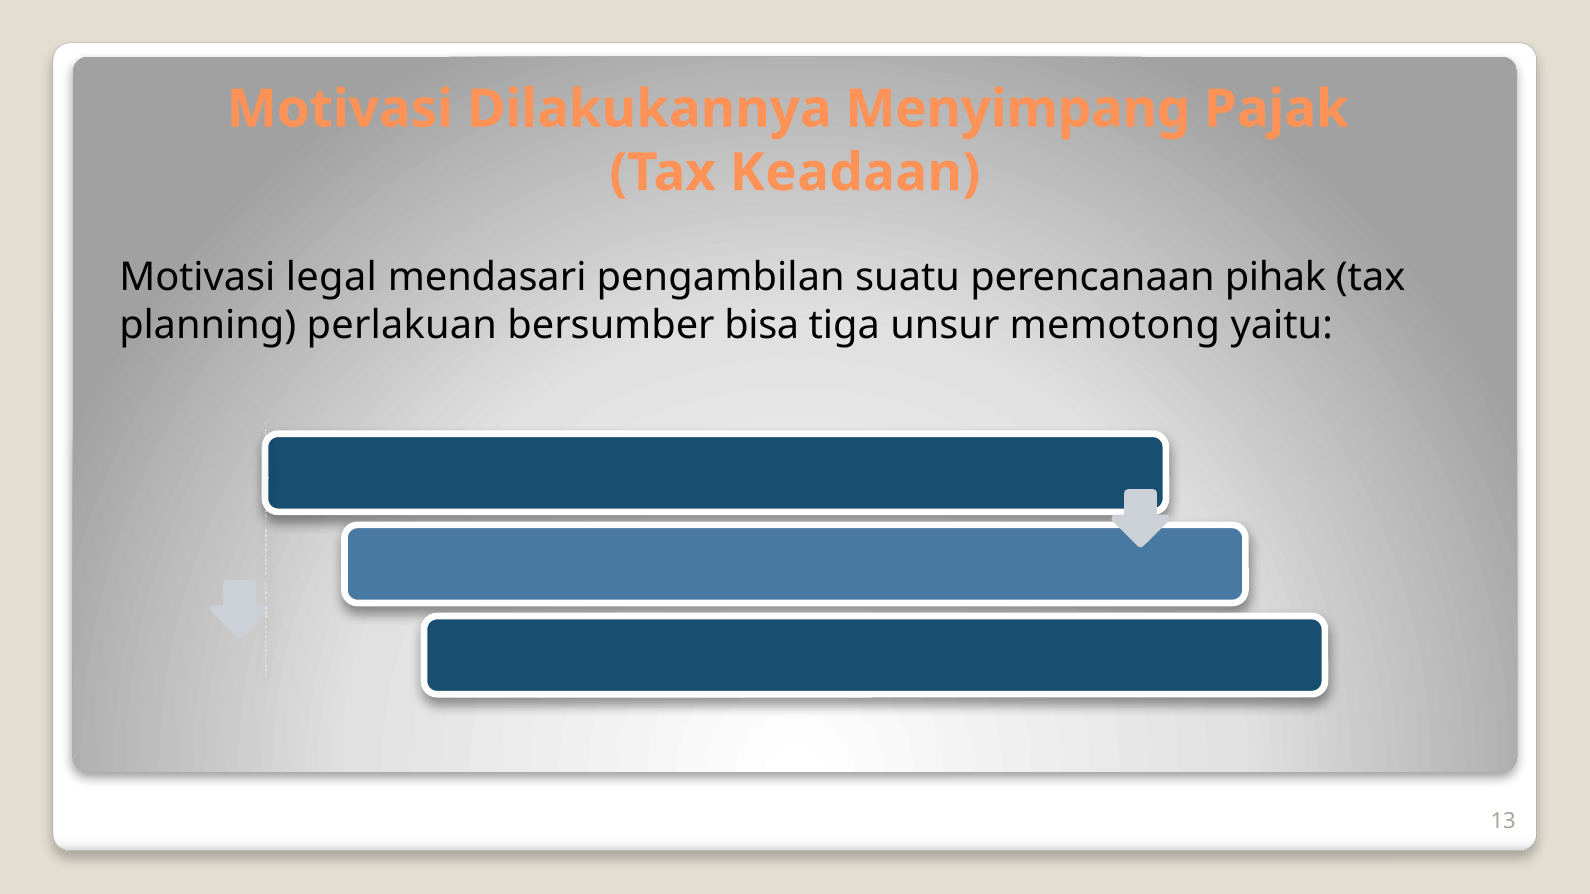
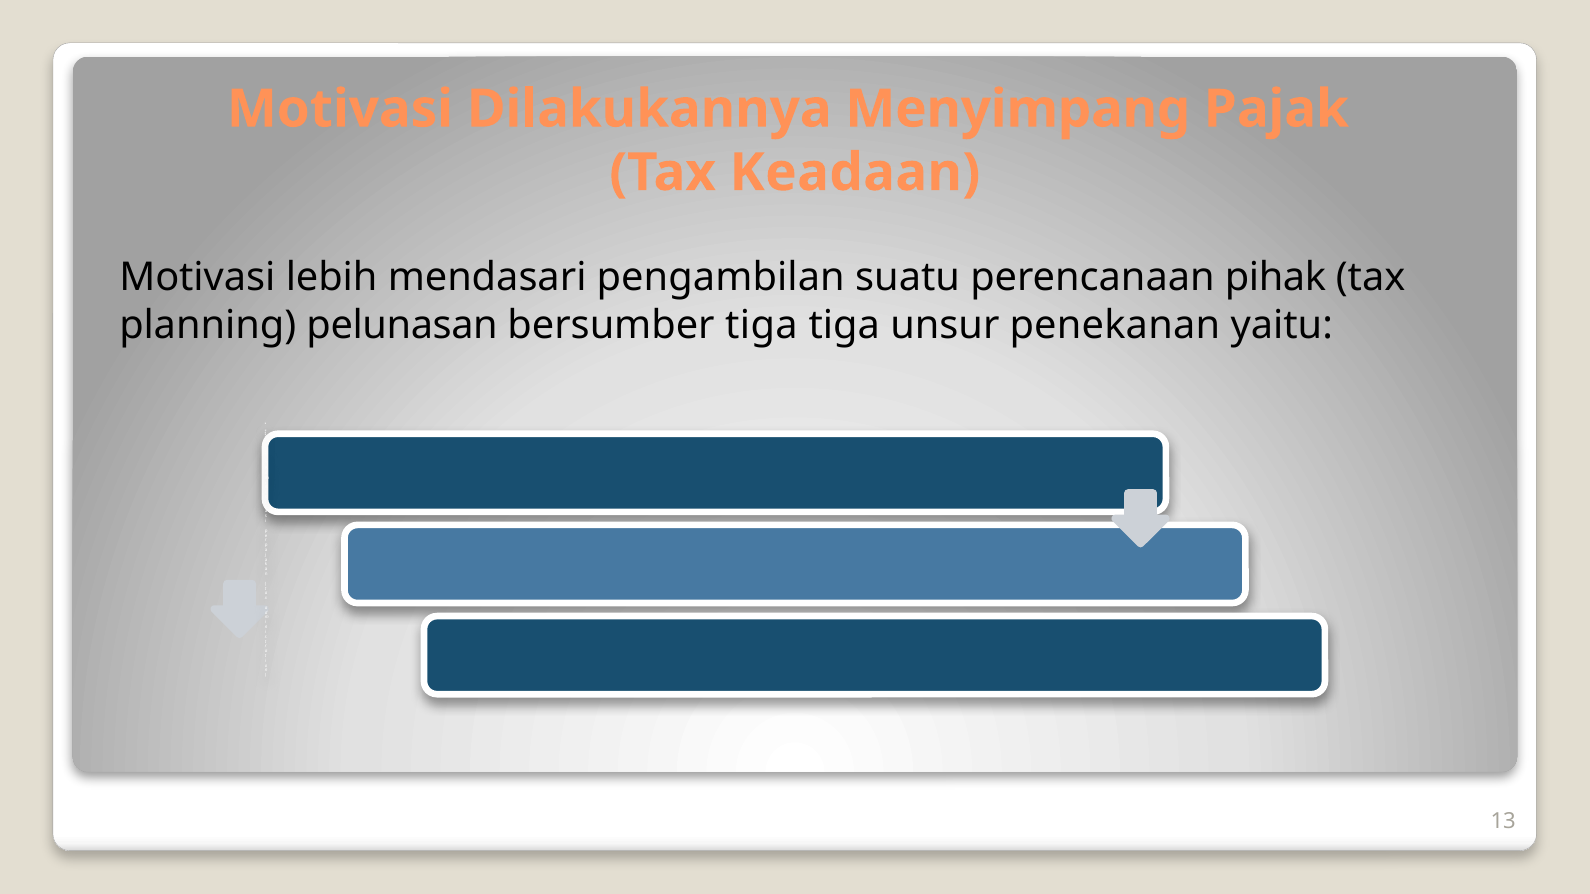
legal: legal -> lebih (332, 278)
perlakuan: perlakuan -> pelunasan (402, 325)
bersumber bisa: bisa -> tiga (761, 325)
memotong: memotong -> penekanan (1115, 325)
